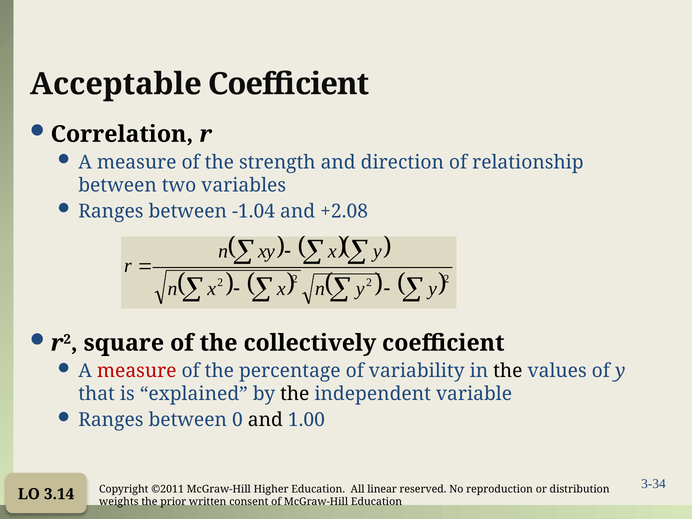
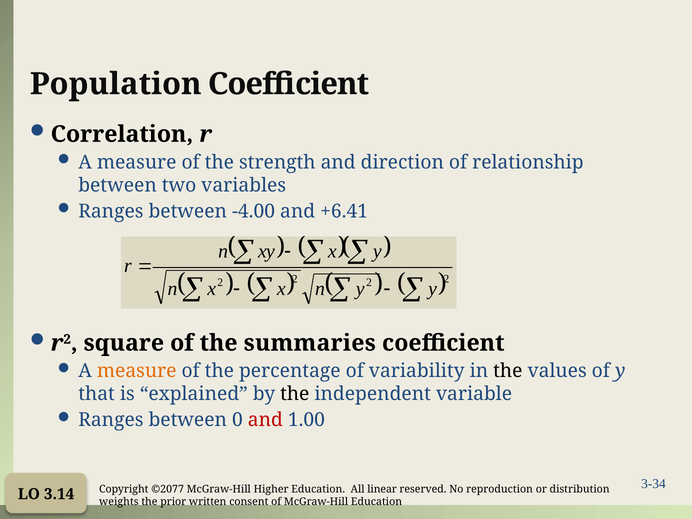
Acceptable: Acceptable -> Population (116, 84)
-1.04: -1.04 -> -4.00 (254, 211)
+2.08: +2.08 -> +6.41 (344, 211)
collectively: collectively -> summaries (310, 343)
measure colour: red -> orange (137, 371)
and colour: black -> red (265, 420)
©2011: ©2011 -> ©2077 (168, 489)
